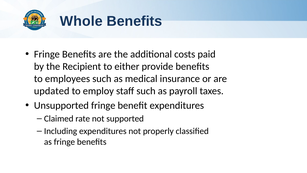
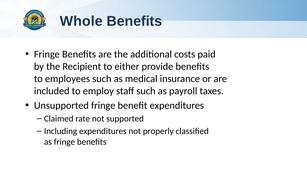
updated: updated -> included (52, 91)
